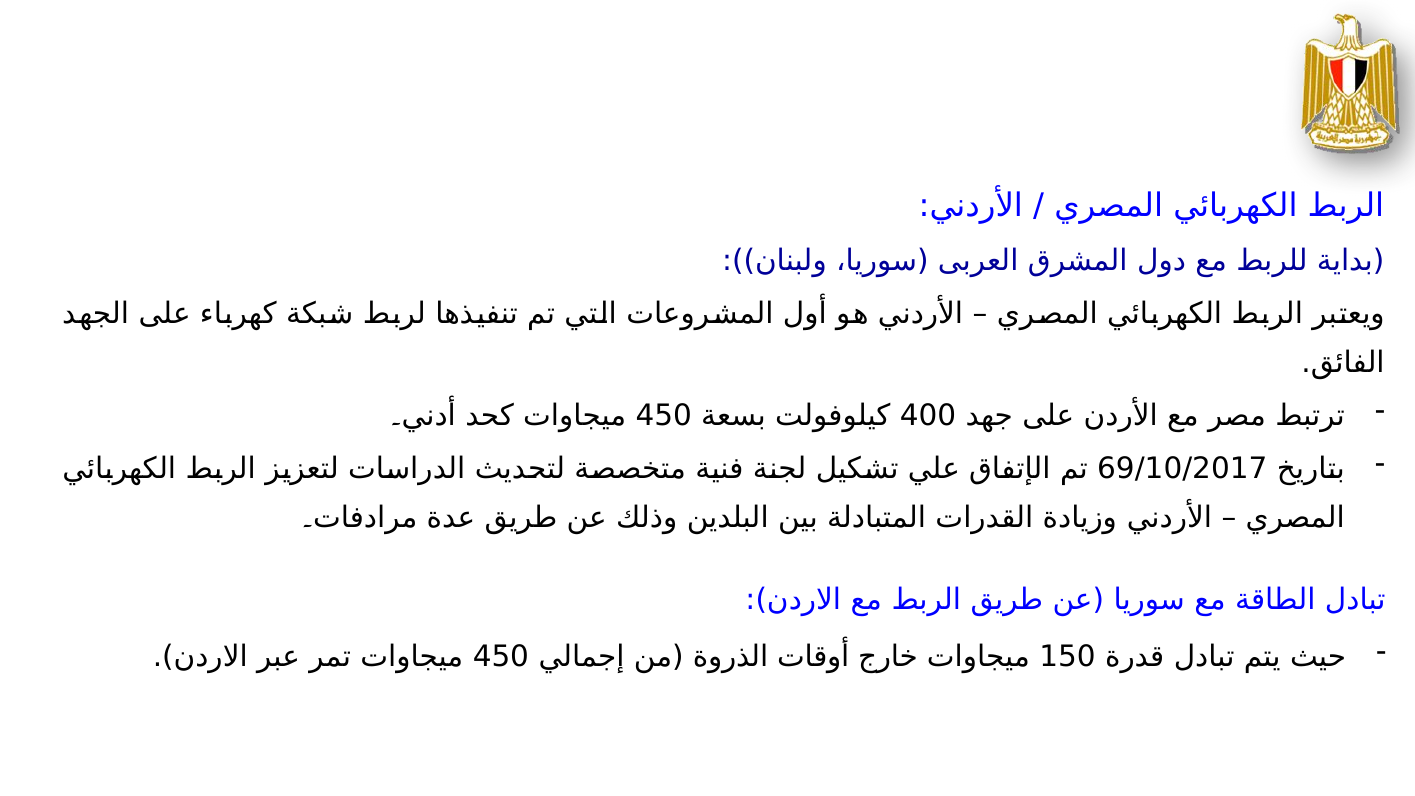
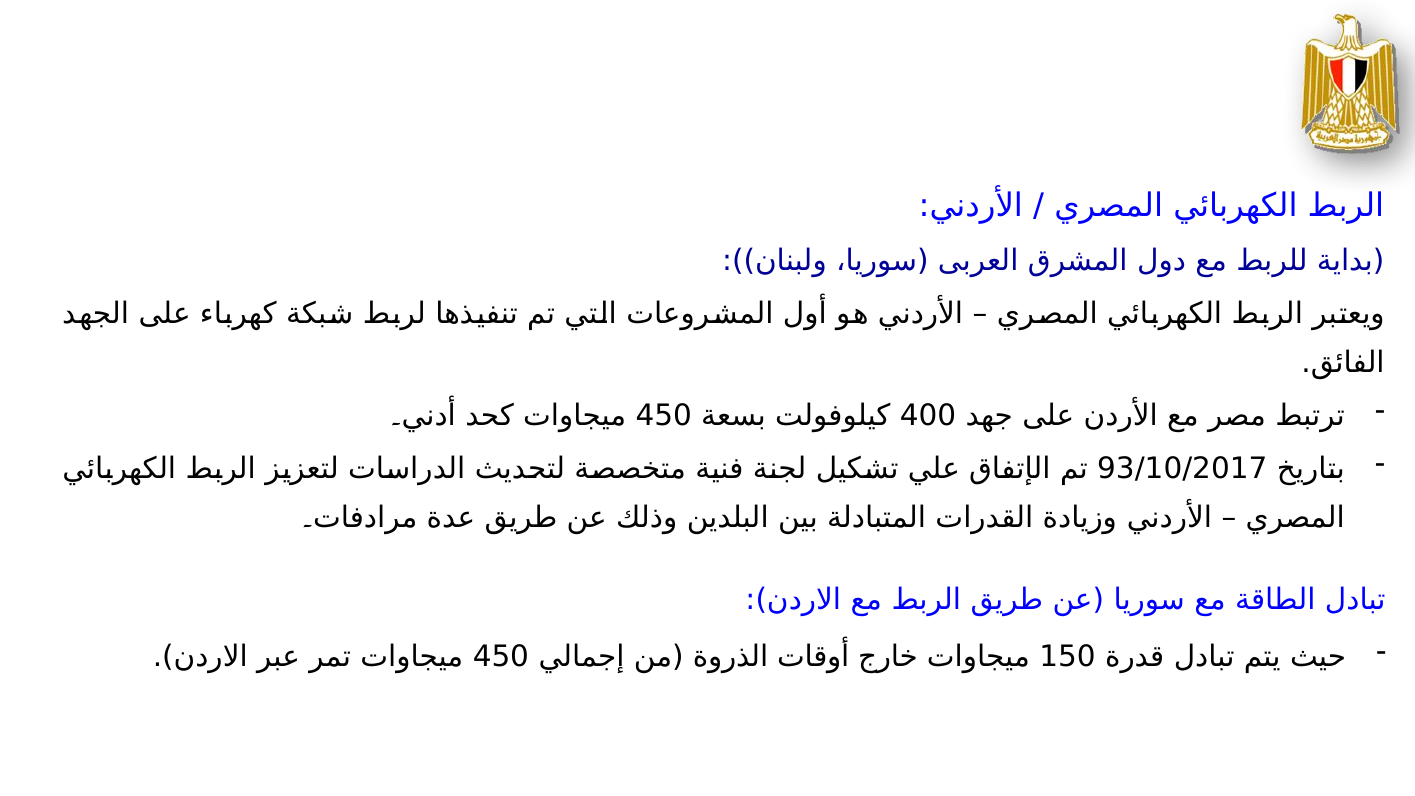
69/10/2017: 69/10/2017 -> 93/10/2017 (1182, 469)
